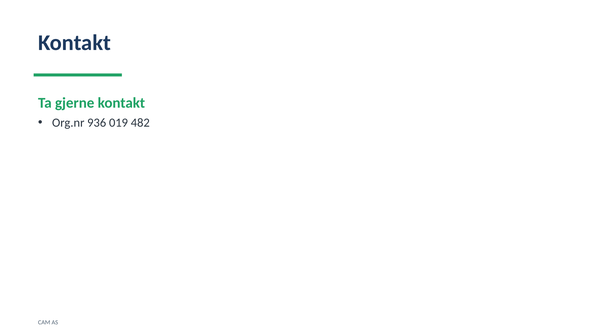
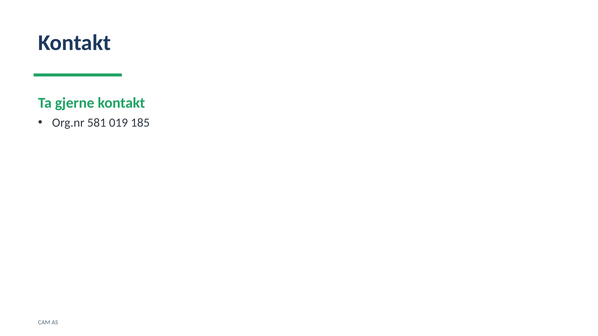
936: 936 -> 581 (97, 123)
482: 482 -> 185 (140, 123)
